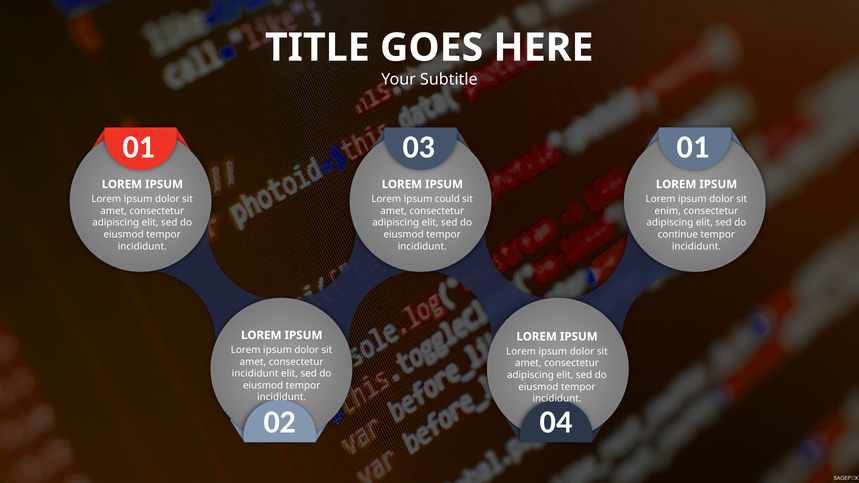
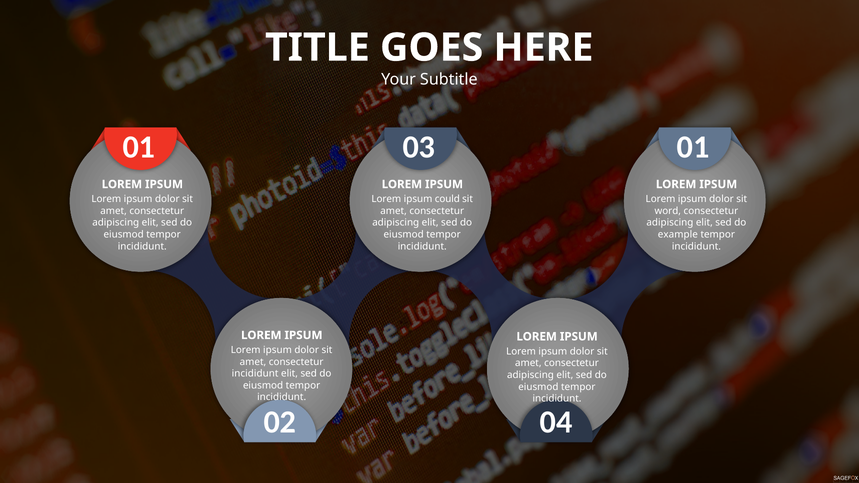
enim: enim -> word (668, 211)
continue: continue -> example (678, 235)
